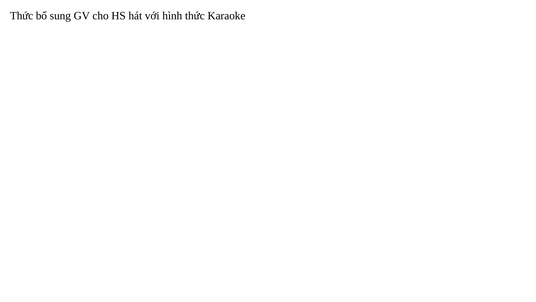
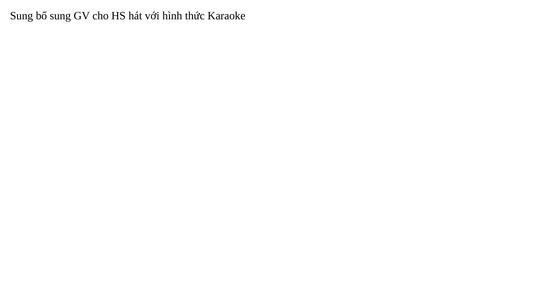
Thức: Thức -> Sung (22, 16)
